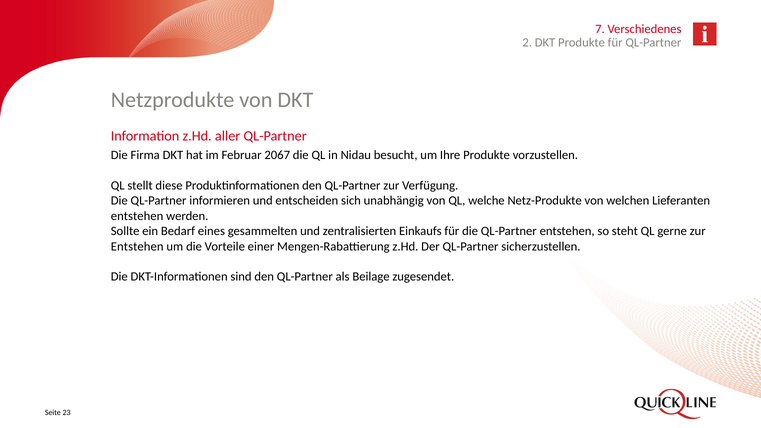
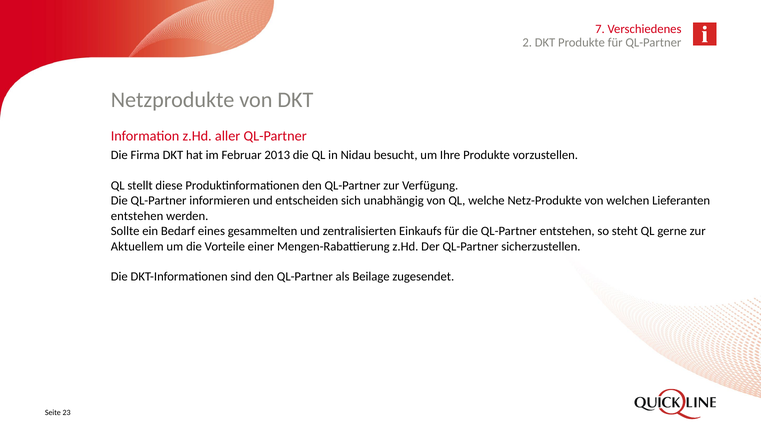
2067: 2067 -> 2013 (277, 155)
Entstehen: Entstehen -> Aktuellem (137, 246)
